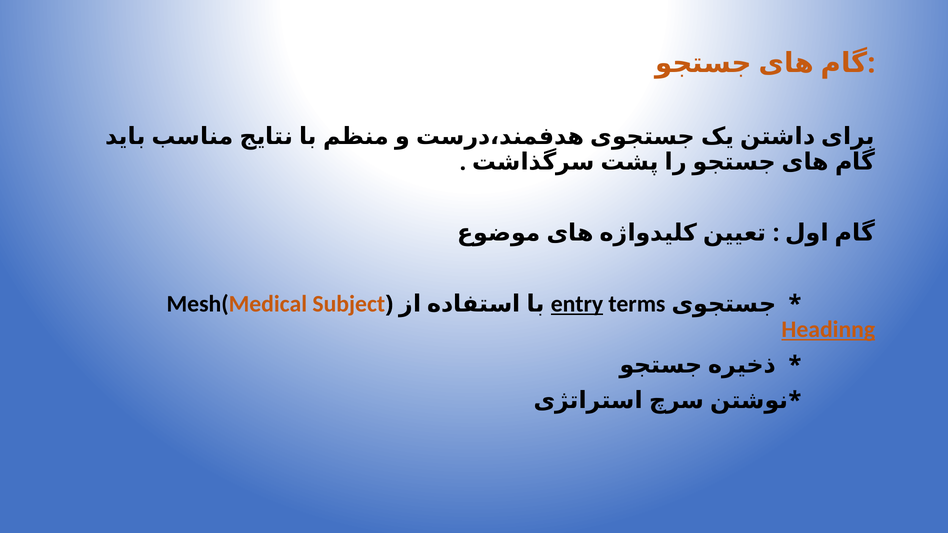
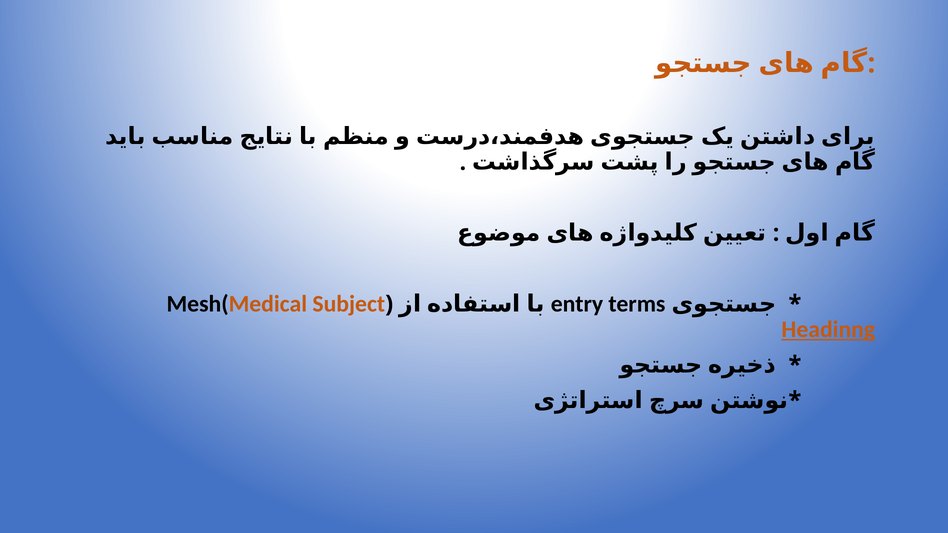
entry underline: present -> none (577, 304)
